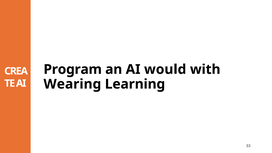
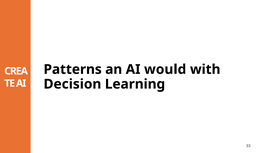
Program: Program -> Patterns (73, 69)
Wearing: Wearing -> Decision (72, 84)
